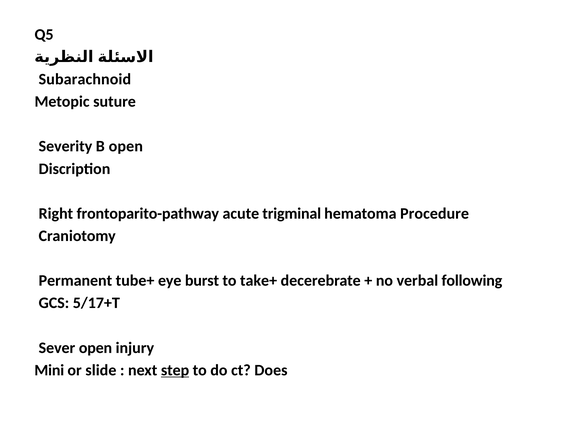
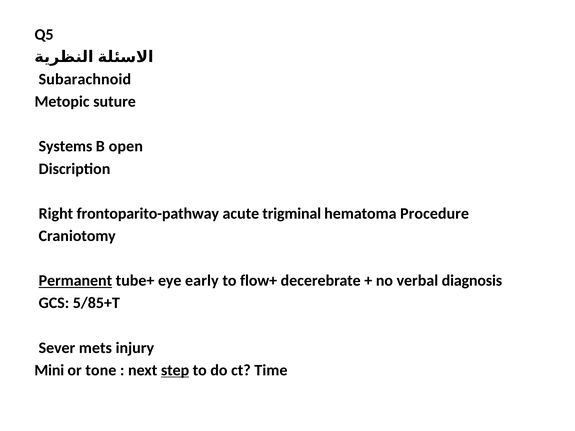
Severity: Severity -> Systems (65, 146)
Permanent underline: none -> present (75, 281)
burst: burst -> early (202, 281)
take+: take+ -> flow+ (259, 281)
following: following -> diagnosis (472, 281)
5/17+T: 5/17+T -> 5/85+T (96, 303)
Sever open: open -> mets (95, 348)
slide: slide -> tone (101, 370)
Does: Does -> Time (271, 370)
